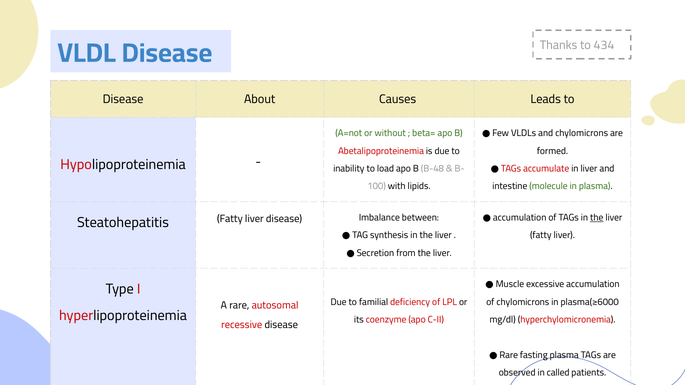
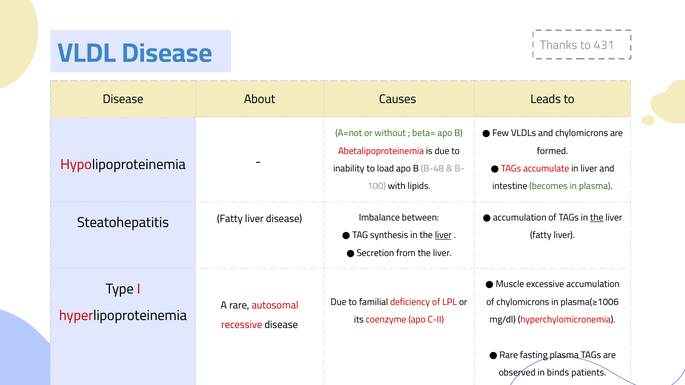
434: 434 -> 431 (604, 45)
molecule: molecule -> becomes (548, 186)
liver underline: none -> present (443, 236)
plasma(≥6000: plasma(≥6000 -> plasma(≥1006 (590, 302)
in called: called -> binds (558, 373)
